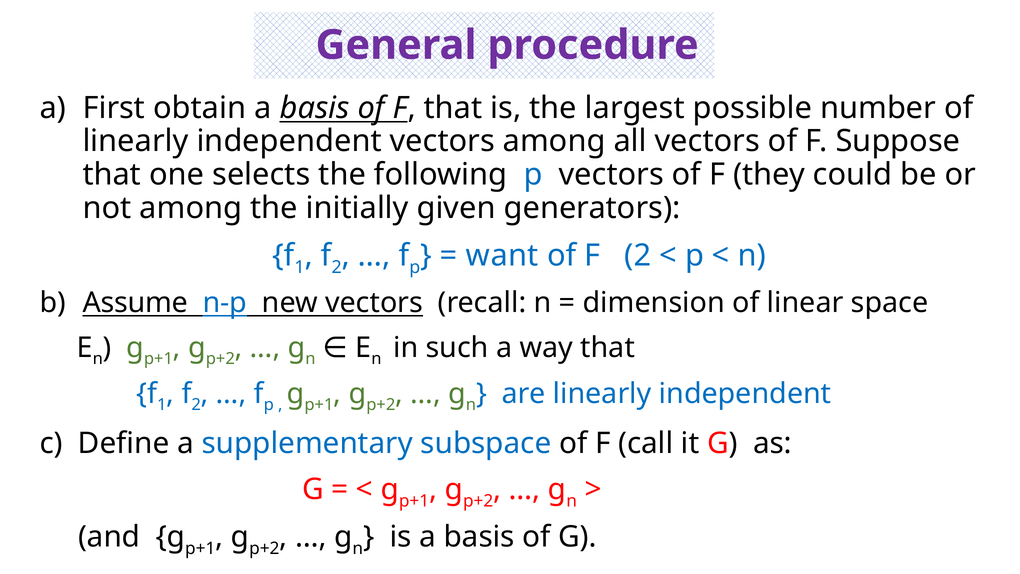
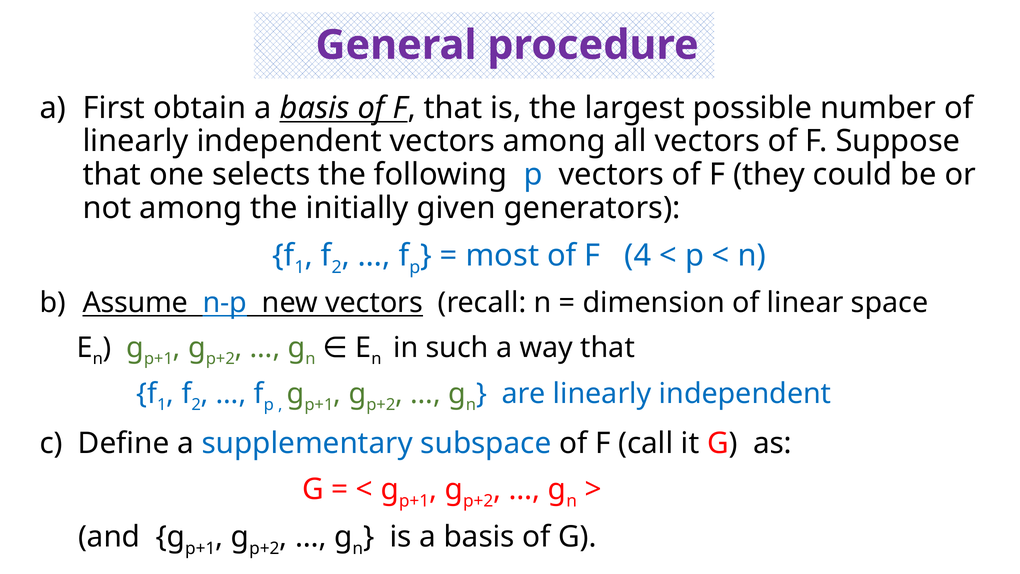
want: want -> most (502, 255)
of F 2: 2 -> 4 (638, 255)
